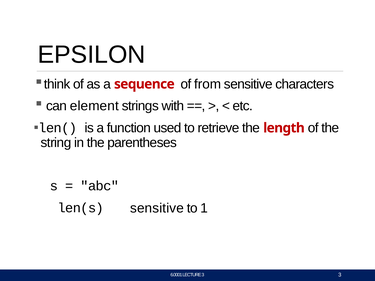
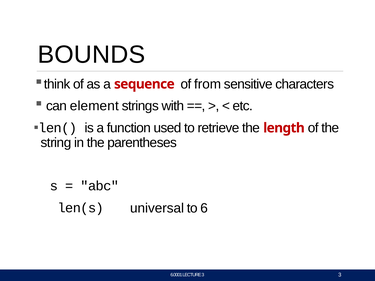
EPSILON: EPSILON -> BOUNDS (91, 55)
sensitive: sensitive -> universal (157, 208)
1: 1 -> 6 (204, 208)
